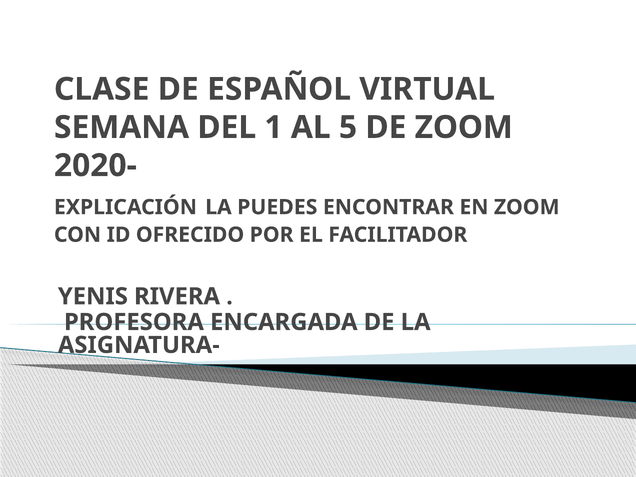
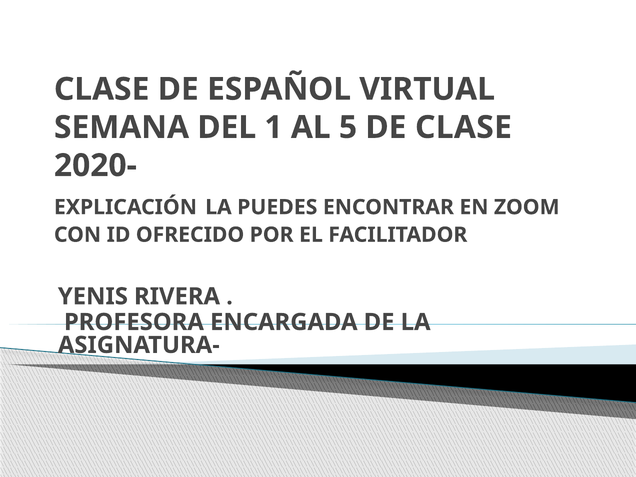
DE ZOOM: ZOOM -> CLASE (463, 127)
